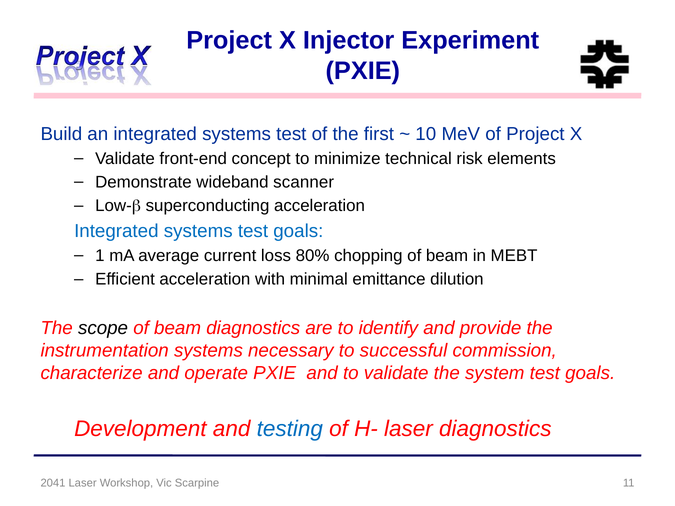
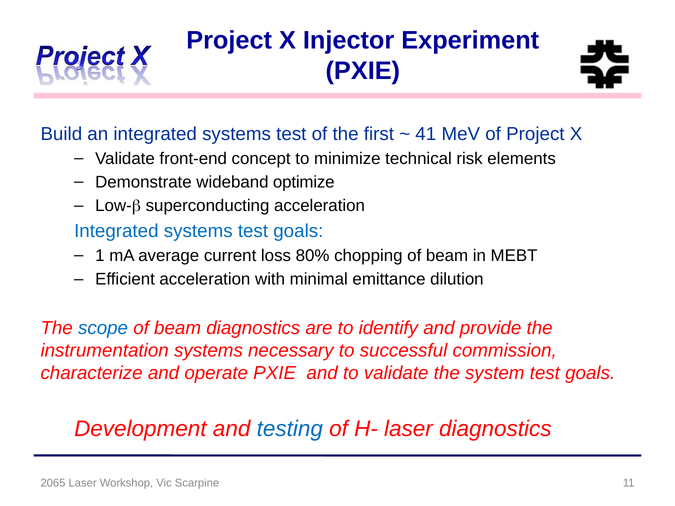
10: 10 -> 41 (426, 134)
scanner: scanner -> optimize (304, 182)
scope colour: black -> blue (103, 328)
2041: 2041 -> 2065 (53, 483)
